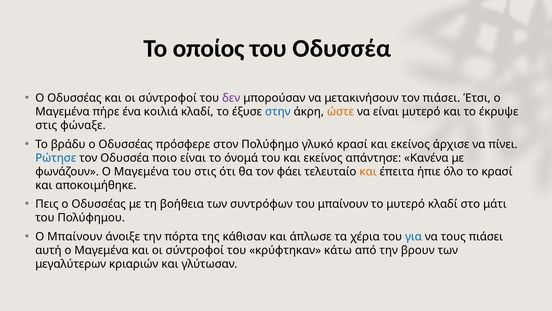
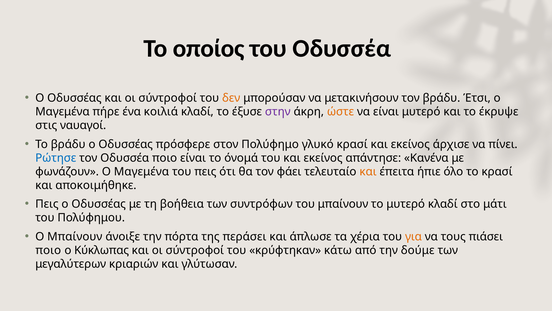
δεν colour: purple -> orange (231, 98)
τον πιάσει: πιάσει -> βράδυ (441, 98)
στην colour: blue -> purple (278, 112)
φώναξε: φώναξε -> ναυαγοί (83, 125)
του στις: στις -> πεις (205, 171)
κάθισαν: κάθισαν -> περάσει (244, 236)
για colour: blue -> orange (413, 236)
αυτή: αυτή -> ποιο (48, 250)
Μαγεμένα: Μαγεμένα -> Κύκλωπας (102, 250)
βρουν: βρουν -> δούμε (418, 250)
